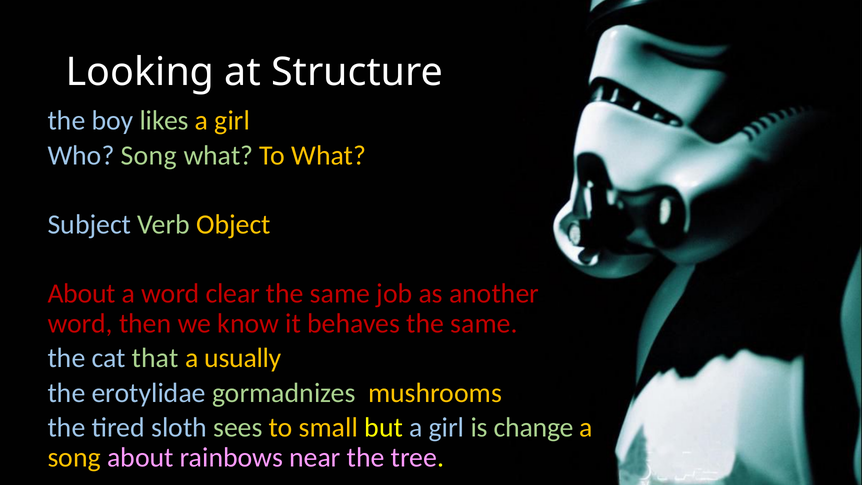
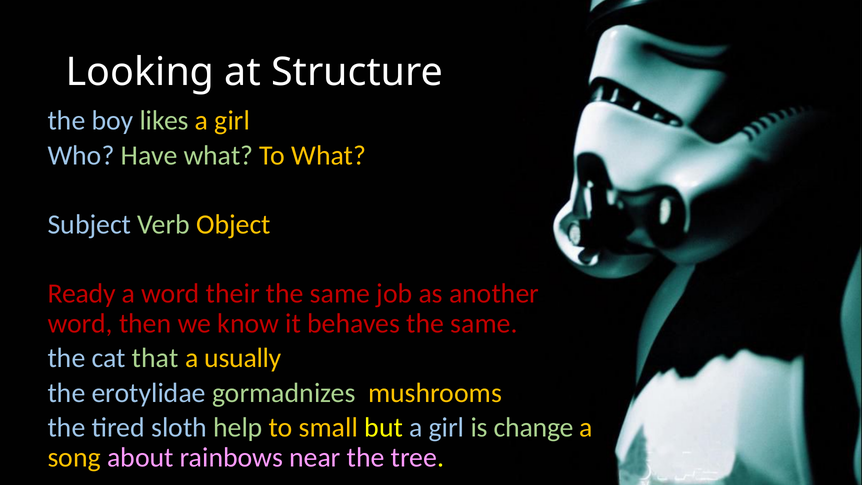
Who Song: Song -> Have (149, 155)
About: About -> Ready (82, 294)
clear: clear -> their (233, 294)
sees: sees -> help (238, 427)
